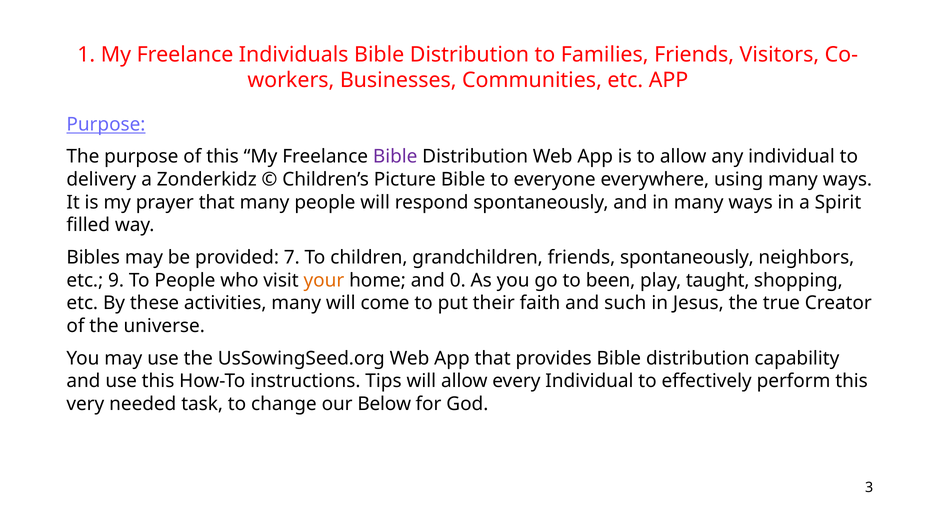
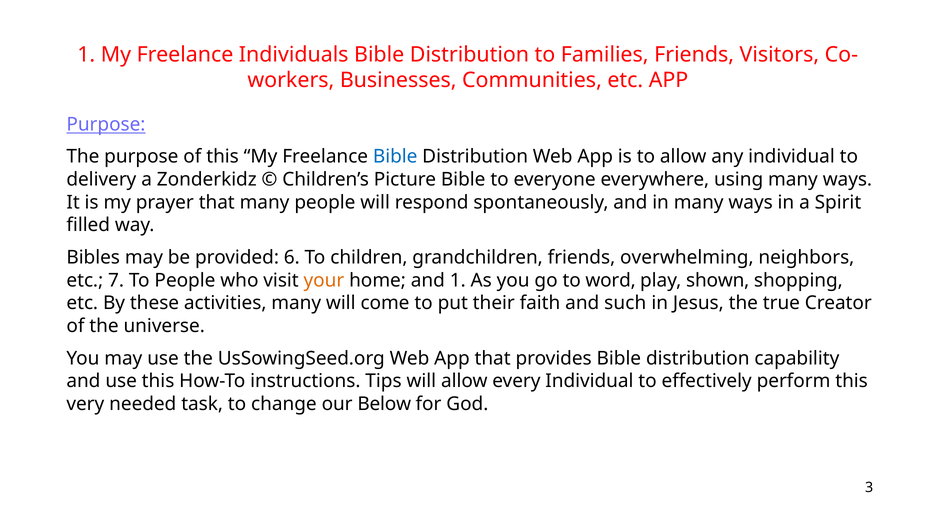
Bible colour: purple -> blue (395, 157)
7: 7 -> 6 (292, 258)
friends spontaneously: spontaneously -> overwhelming (687, 258)
9: 9 -> 7 (116, 280)
and 0: 0 -> 1 (458, 280)
been: been -> word (611, 280)
taught: taught -> shown (718, 280)
